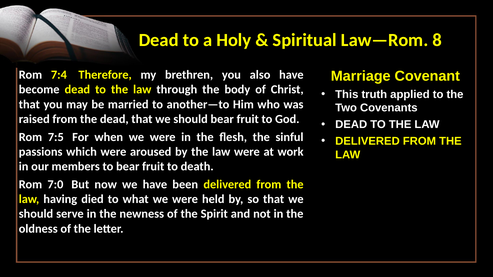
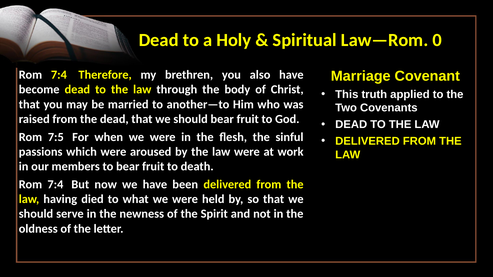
8: 8 -> 0 (437, 40)
7:0: 7:0 -> 7:4 (55, 185)
